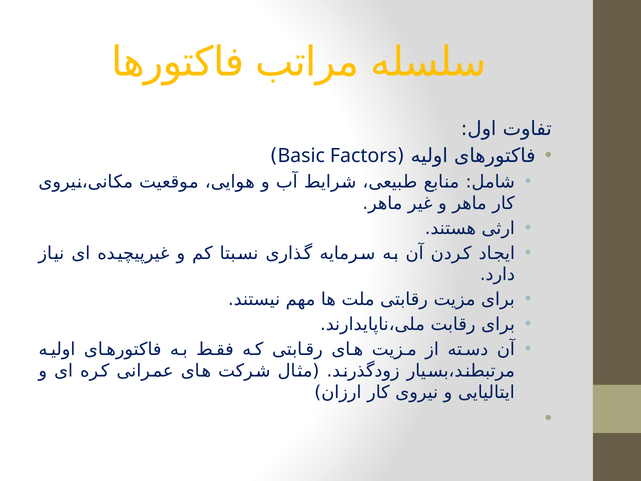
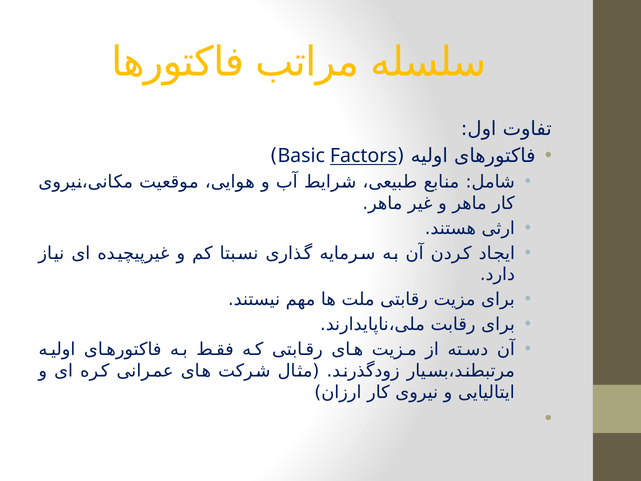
Factors underline: none -> present (363, 156)
